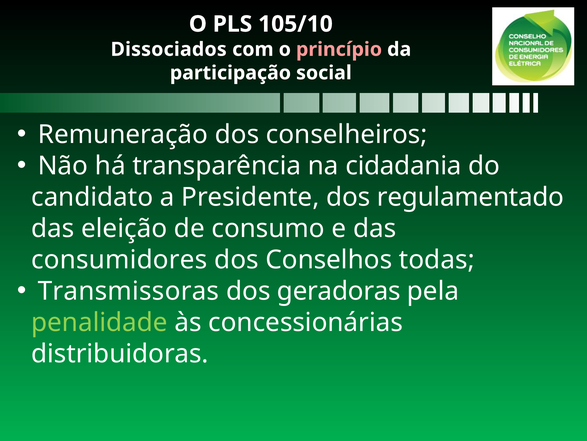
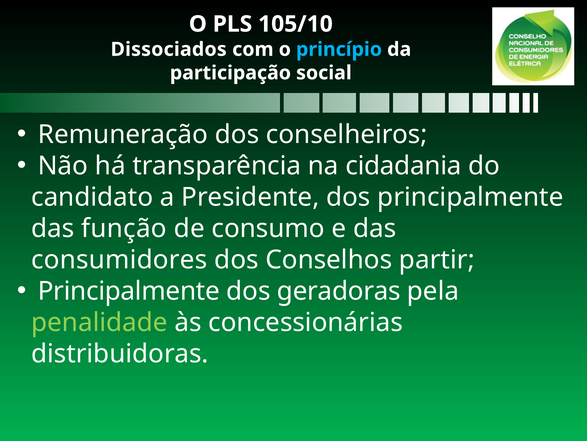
princípio colour: pink -> light blue (339, 49)
dos regulamentado: regulamentado -> principalmente (470, 197)
eleição: eleição -> função (124, 228)
todas: todas -> partir (437, 259)
Transmissoras: Transmissoras -> Principalmente (129, 291)
